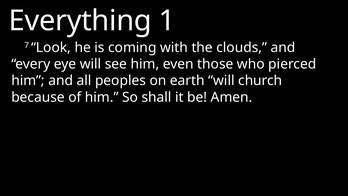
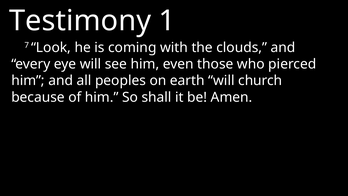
Everything: Everything -> Testimony (80, 21)
